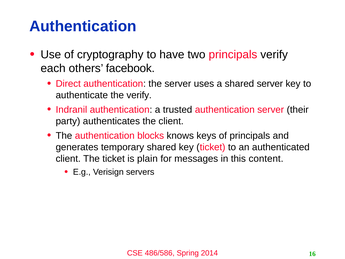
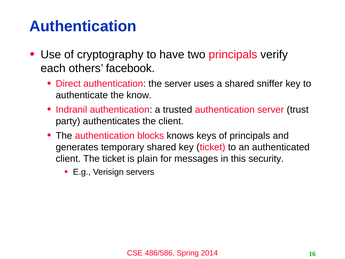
shared server: server -> sniffer (270, 84)
the verify: verify -> know (139, 95)
their: their -> trust (298, 110)
content: content -> security (266, 158)
